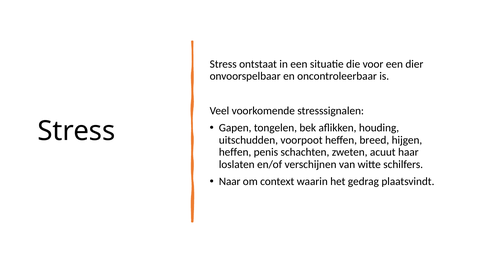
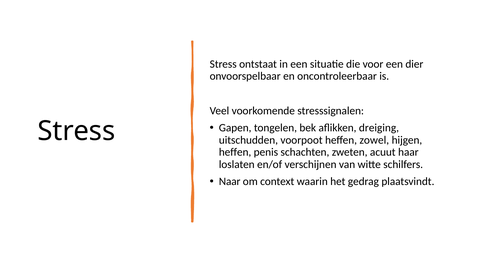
houding: houding -> dreiging (379, 128)
breed: breed -> zowel (374, 140)
